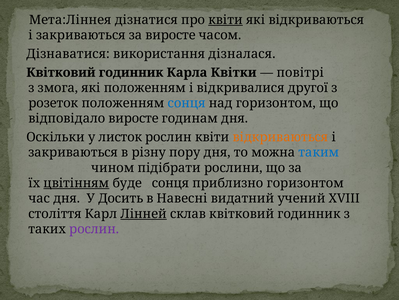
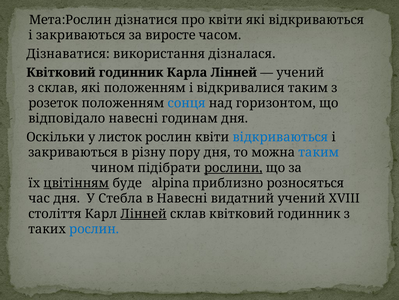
Мета:Ліннея: Мета:Ліннея -> Мета:Рослин (70, 20)
квіти underline: present -> none (226, 20)
Карла Квітки: Квітки -> Лінней (234, 72)
повітрі: повітрі -> учений (300, 72)
з змога: змога -> склав (58, 88)
відкривалися другої: другої -> таким (308, 88)
відповідало виросте: виросте -> навесні (133, 118)
відкриваються colour: orange -> blue (280, 137)
рослини underline: none -> present (233, 167)
буде сонця: сонця -> alpina (171, 183)
приблизно горизонтом: горизонтом -> розносяться (305, 183)
Досить: Досить -> Стебла (121, 198)
рослин colour: purple -> blue (94, 229)
